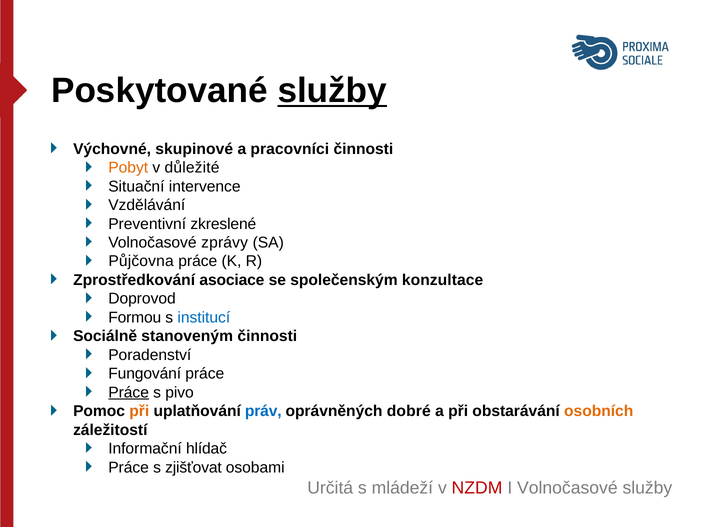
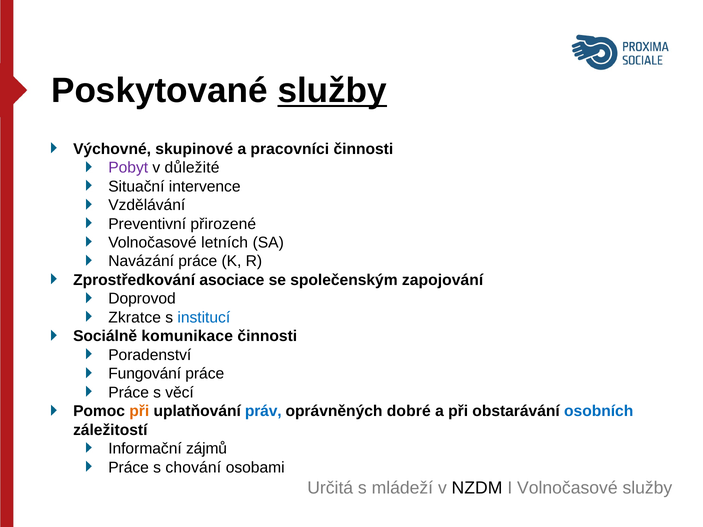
Pobyt colour: orange -> purple (128, 168)
zkreslené: zkreslené -> přirozené (223, 224)
zprávy: zprávy -> letních (225, 243)
Půjčovna: Půjčovna -> Navázání (141, 261)
konzultace: konzultace -> zapojování (443, 280)
Formou: Formou -> Zkratce (135, 318)
stanoveným: stanoveným -> komunikace (187, 336)
Práce underline: present -> none (129, 393)
pivo: pivo -> věcí (180, 393)
osobních colour: orange -> blue (599, 411)
hlídač: hlídač -> zájmů (207, 449)
zjišťovat: zjišťovat -> chování (193, 468)
NZDM colour: red -> black (477, 488)
